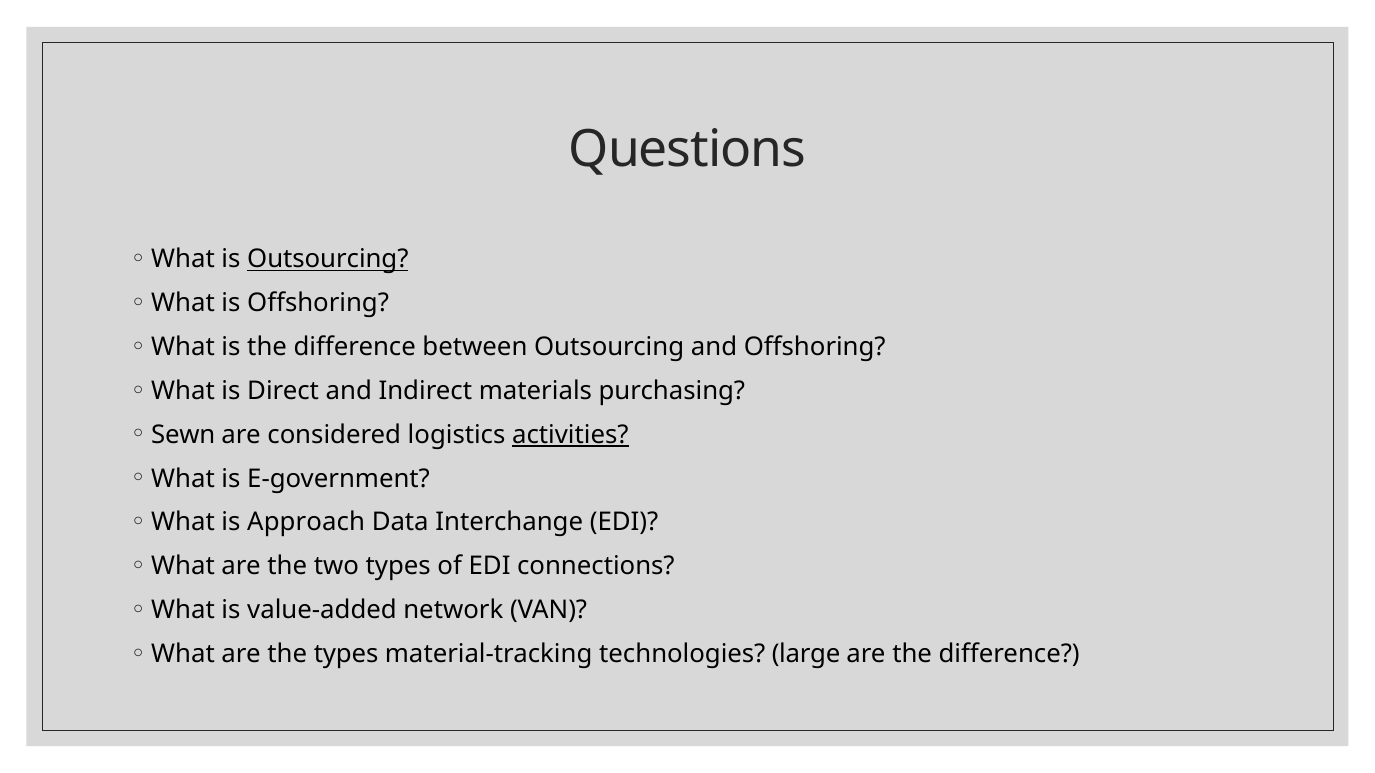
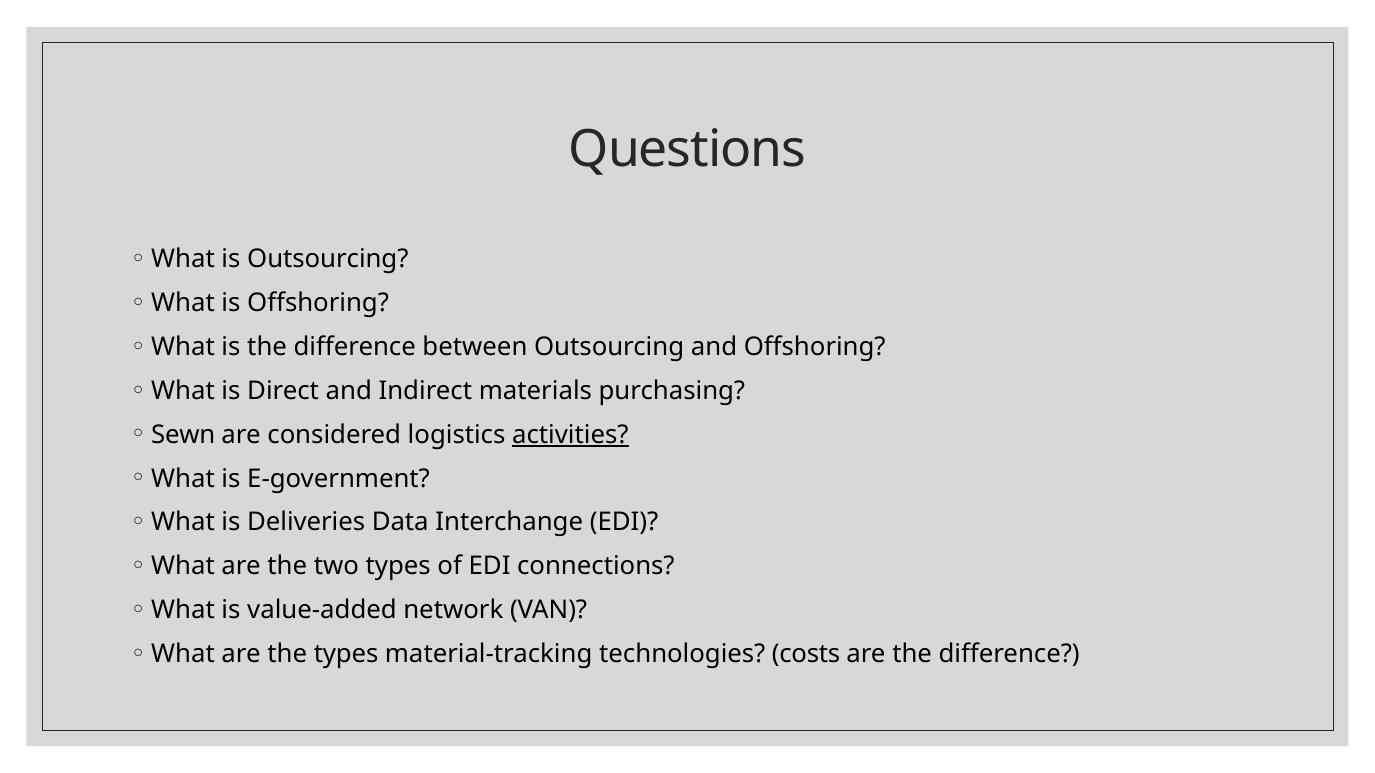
Outsourcing underline: present -> none (328, 260)
Approach: Approach -> Deliveries (306, 523)
large: large -> costs (806, 654)
